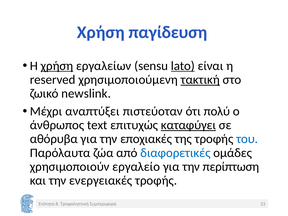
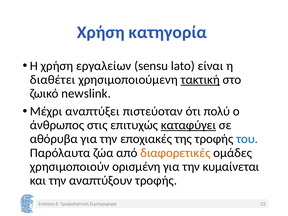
παγίδευση: παγίδευση -> κατηγορία (168, 32)
χρήση underline: present -> none (57, 66)
lato underline: present -> none (183, 66)
reserved: reserved -> διαθέτει (53, 80)
text: text -> στις (97, 125)
διαφορετικές colour: blue -> orange (175, 153)
εργαλείο: εργαλείο -> ορισμένη (136, 167)
περίπτωση: περίπτωση -> κυμαίνεται (231, 167)
ενεργειακές: ενεργειακές -> αναπτύξουν (101, 180)
